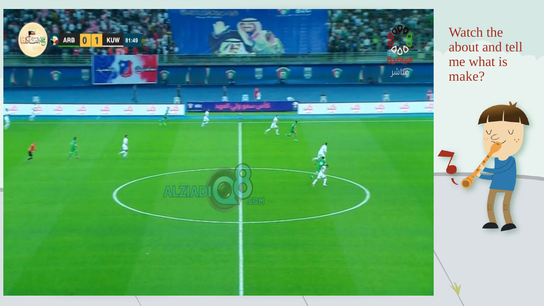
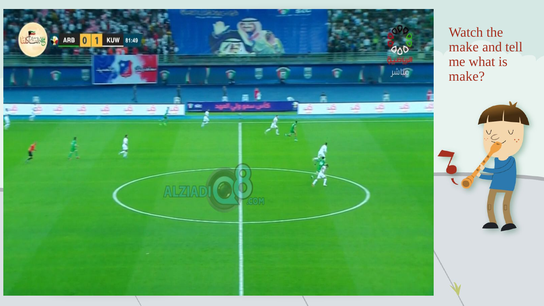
about: about -> make (464, 47)
